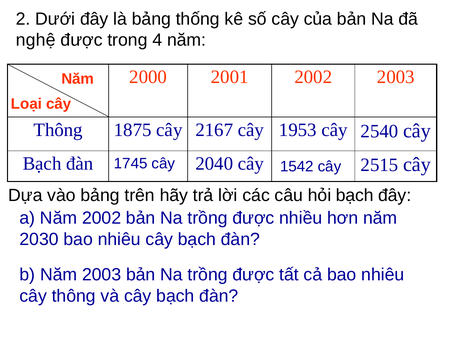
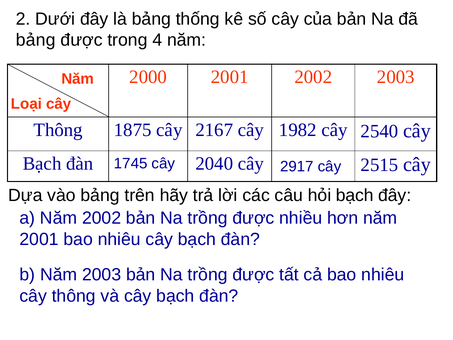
nghệ: nghệ -> bảng (36, 40)
1953: 1953 -> 1982 (298, 130)
1542: 1542 -> 2917 (297, 166)
2030: 2030 -> 2001 (39, 239)
